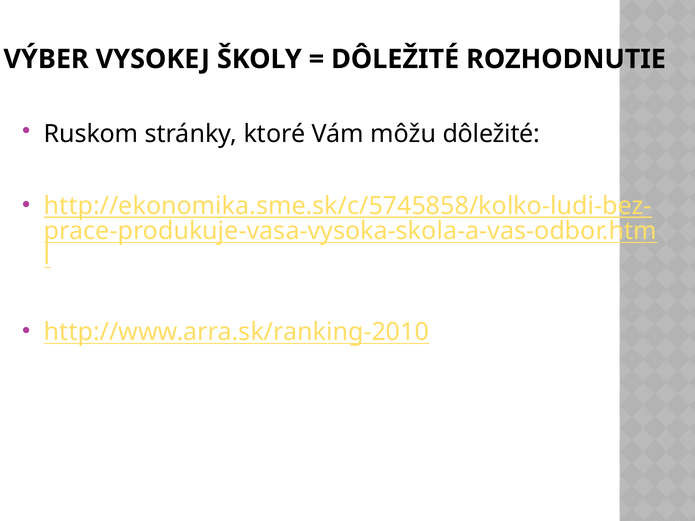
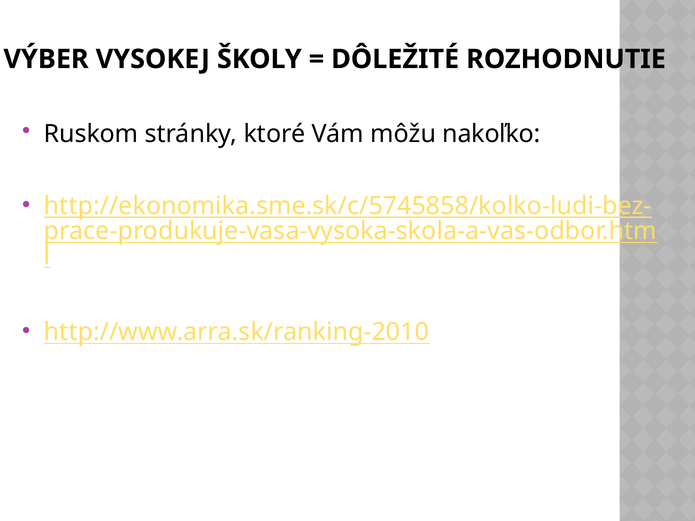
môžu dôležité: dôležité -> nakoľko (491, 134)
